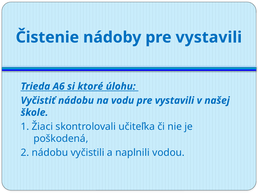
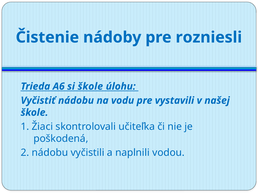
nádoby pre vystavili: vystavili -> rozniesli (209, 37)
si ktoré: ktoré -> škole (90, 87)
